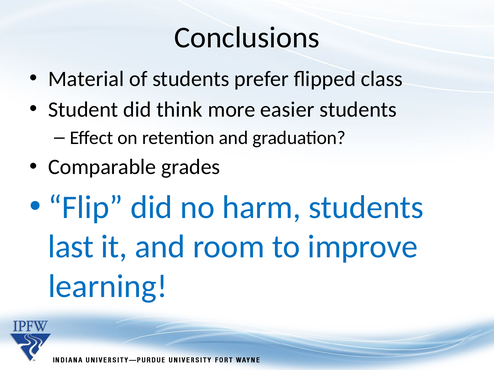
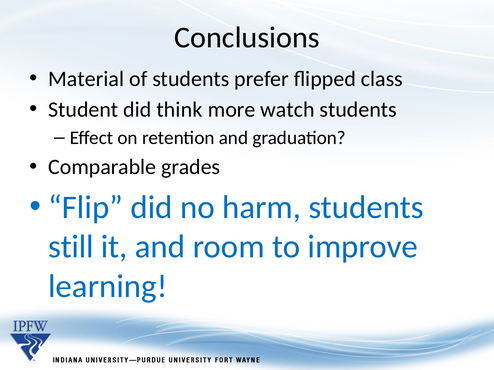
easier: easier -> watch (287, 110)
last: last -> still (71, 247)
